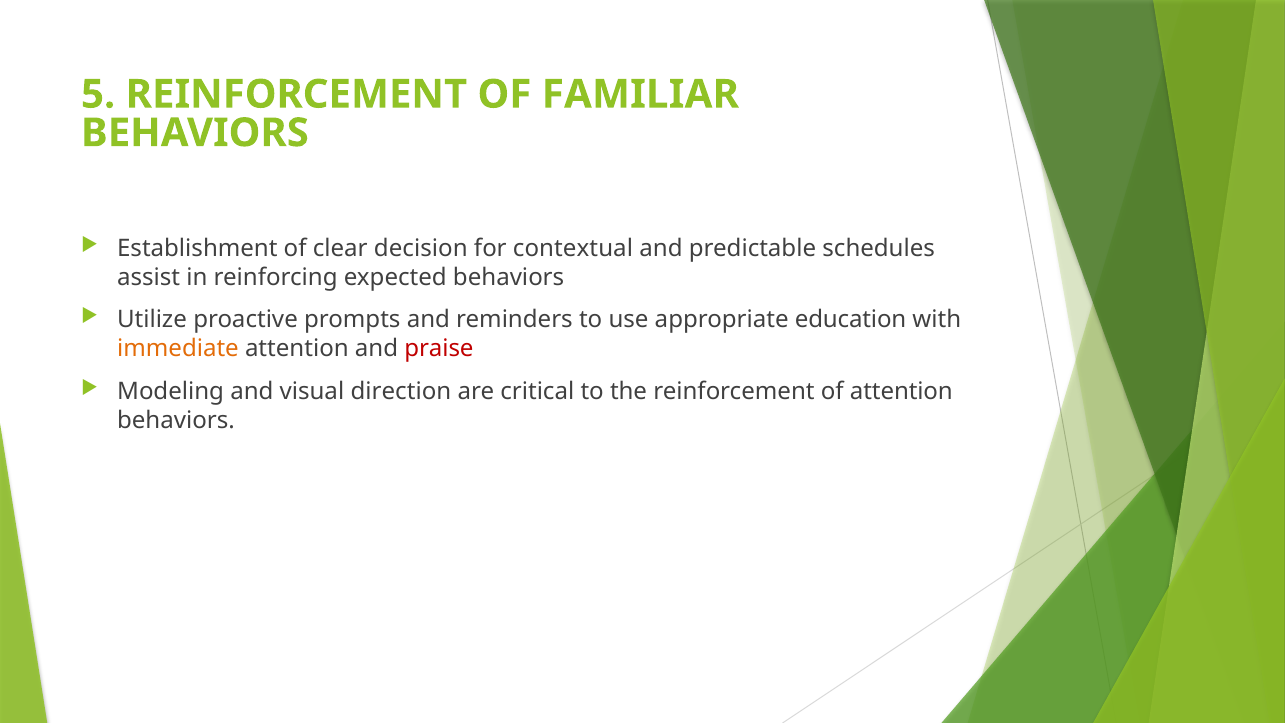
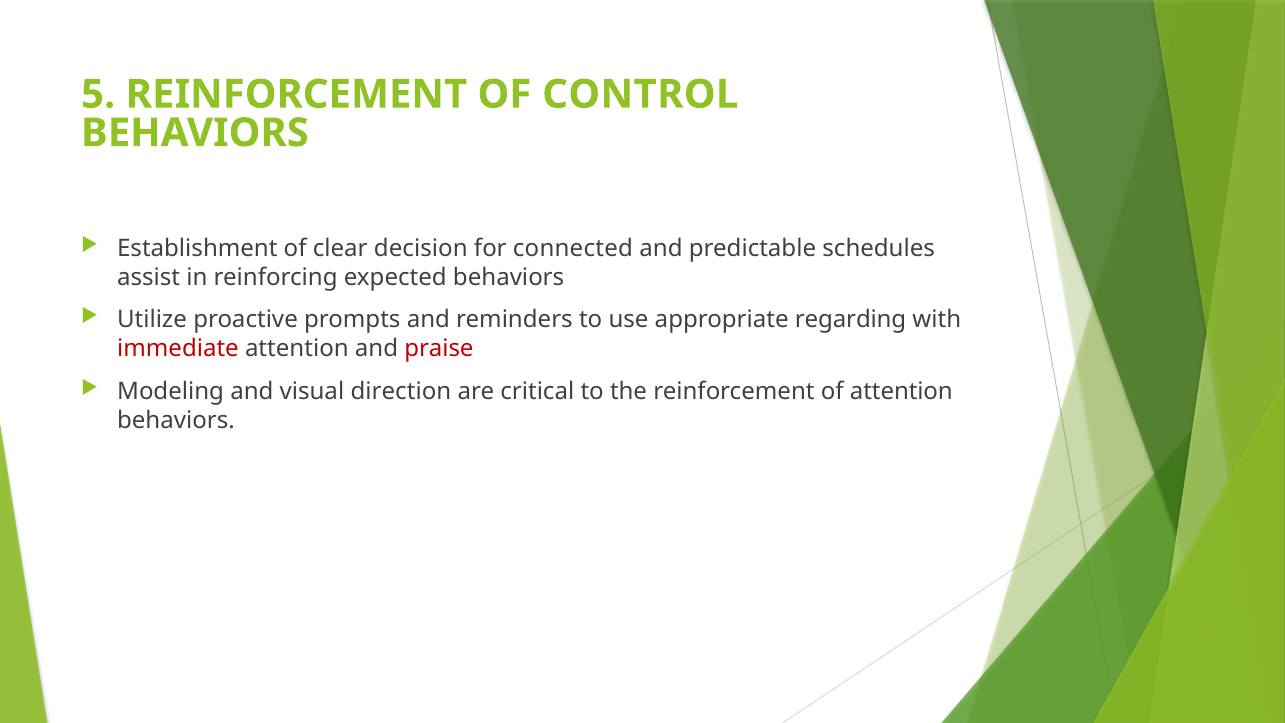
FAMILIAR: FAMILIAR -> CONTROL (640, 94)
contextual: contextual -> connected (573, 249)
education: education -> regarding (851, 320)
immediate colour: orange -> red (178, 349)
